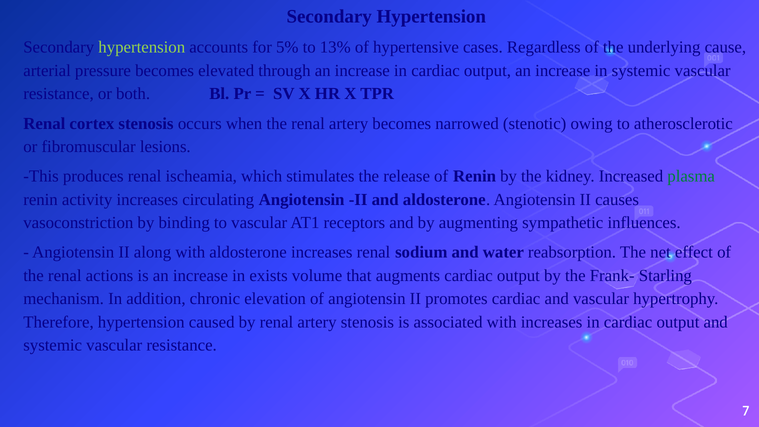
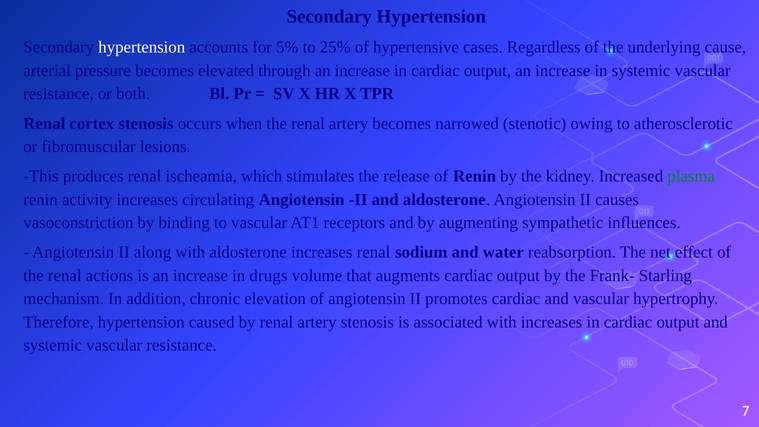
hypertension colour: light green -> white (142, 47)
13%: 13% -> 25% (335, 47)
exists: exists -> drugs (268, 276)
